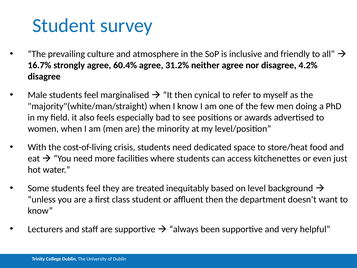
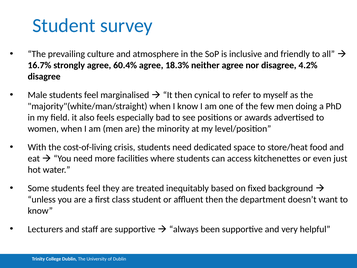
31.2%: 31.2% -> 18.3% (177, 65)
level: level -> fixed (257, 188)
